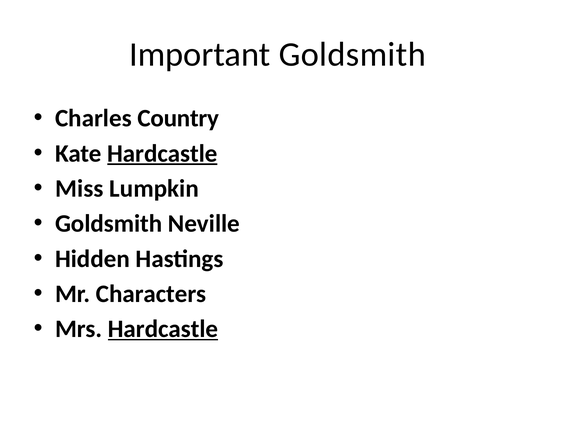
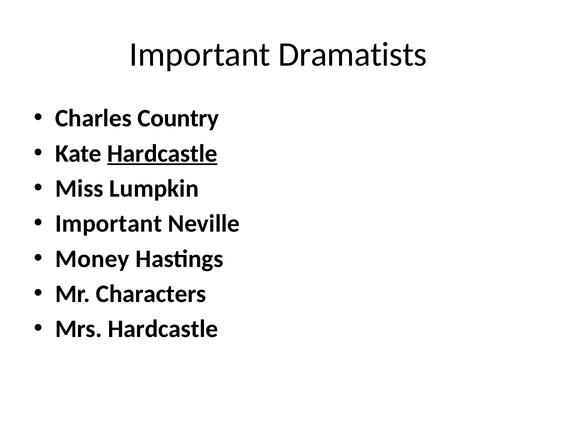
Important Goldsmith: Goldsmith -> Dramatists (353, 55)
Goldsmith: Goldsmith -> Important (109, 224)
Hidden: Hidden -> Money (92, 259)
Hardcastle underline: present -> none (163, 329)
